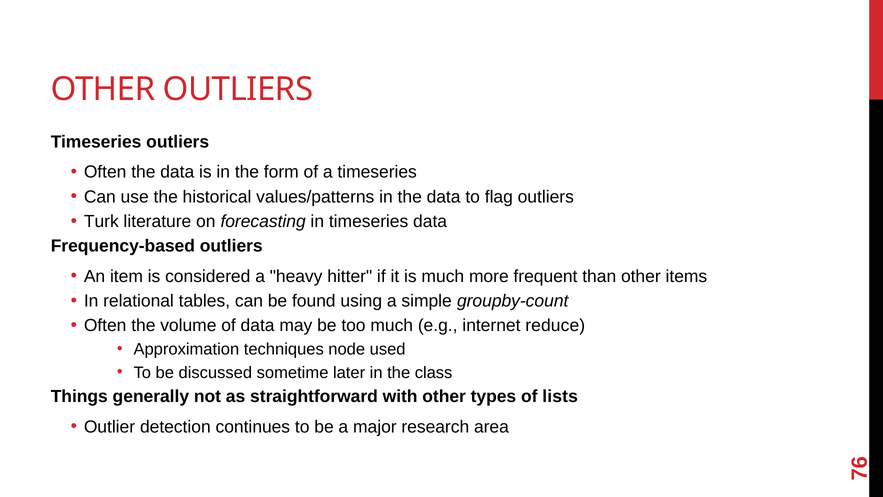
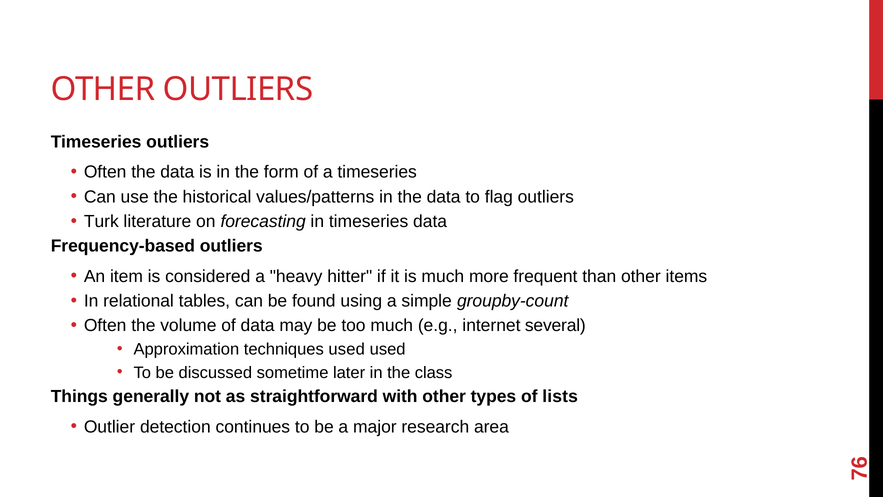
reduce: reduce -> several (555, 325)
techniques node: node -> used (347, 349)
